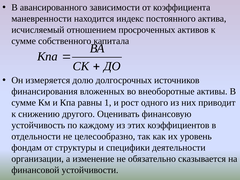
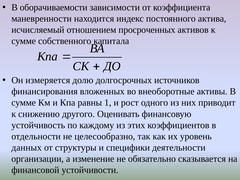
авансированного: авансированного -> оборачиваемости (54, 7)
фондам: фондам -> данных (27, 148)
